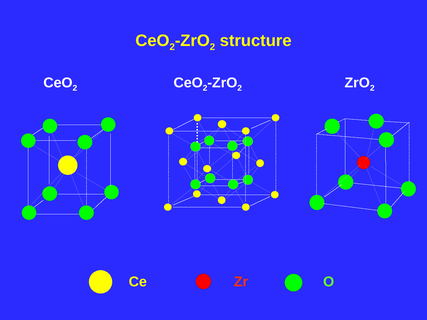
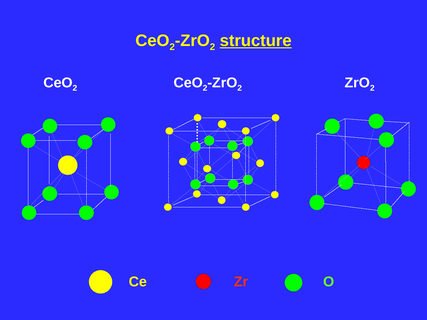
structure underline: none -> present (256, 41)
